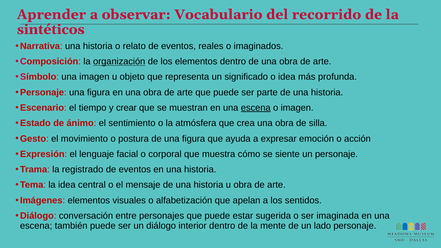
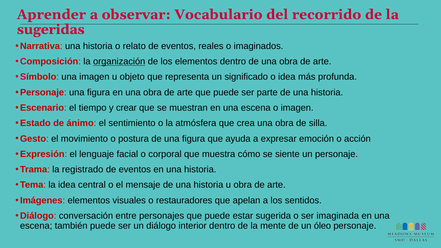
sintéticos: sintéticos -> sugeridas (51, 29)
escena underline: present -> none (256, 108)
alfabetización: alfabetización -> restauradores (184, 200)
lado: lado -> óleo (322, 226)
